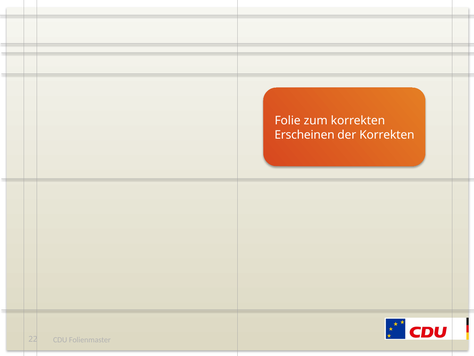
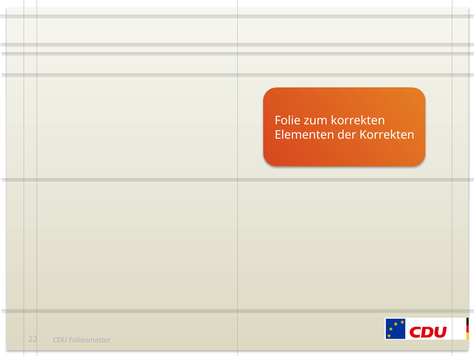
Erscheinen: Erscheinen -> Elementen (304, 135)
